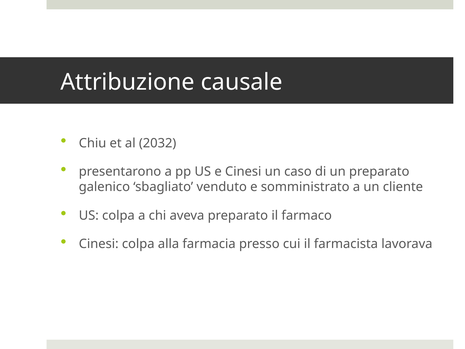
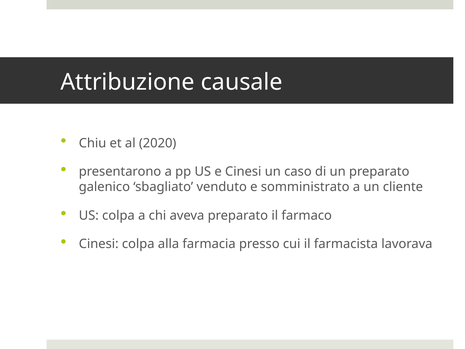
2032: 2032 -> 2020 (158, 143)
